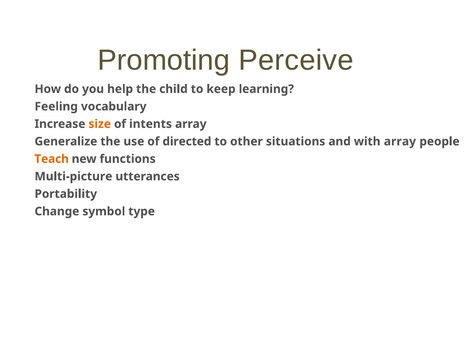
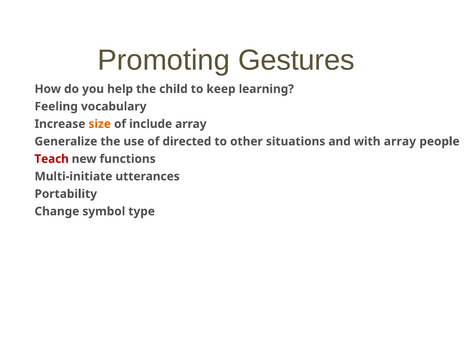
Perceive: Perceive -> Gestures (296, 60)
intents: intents -> include (151, 124)
Teach colour: orange -> red (52, 159)
Multi-picture: Multi-picture -> Multi-initiate (73, 176)
